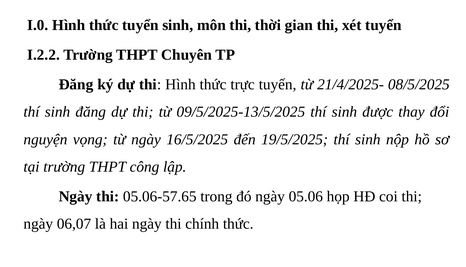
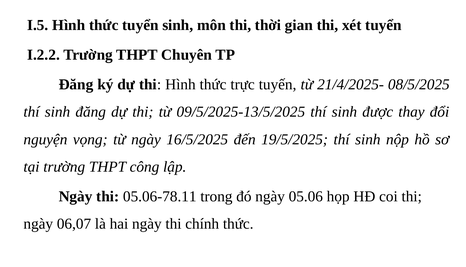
I.0: I.0 -> I.5 (38, 25)
05.06-57.65: 05.06-57.65 -> 05.06-78.11 (160, 197)
